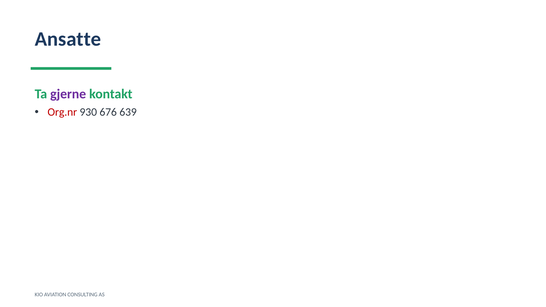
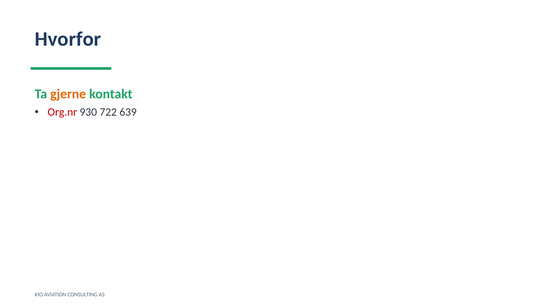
Ansatte: Ansatte -> Hvorfor (68, 39)
gjerne colour: purple -> orange (68, 94)
676: 676 -> 722 (108, 112)
